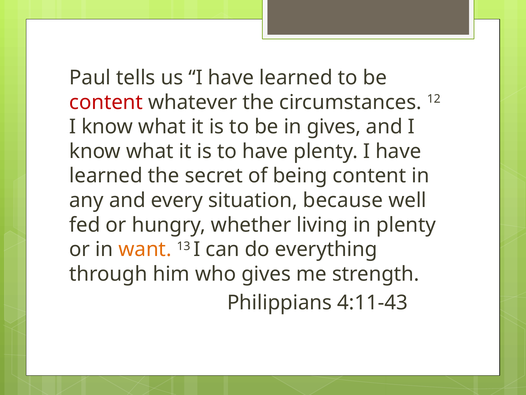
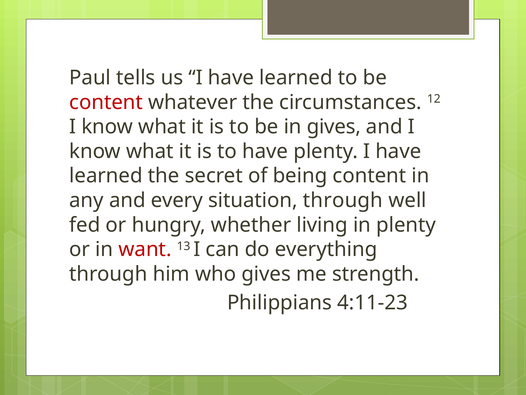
situation because: because -> through (343, 200)
want colour: orange -> red (145, 249)
4:11-43: 4:11-43 -> 4:11-23 (373, 302)
